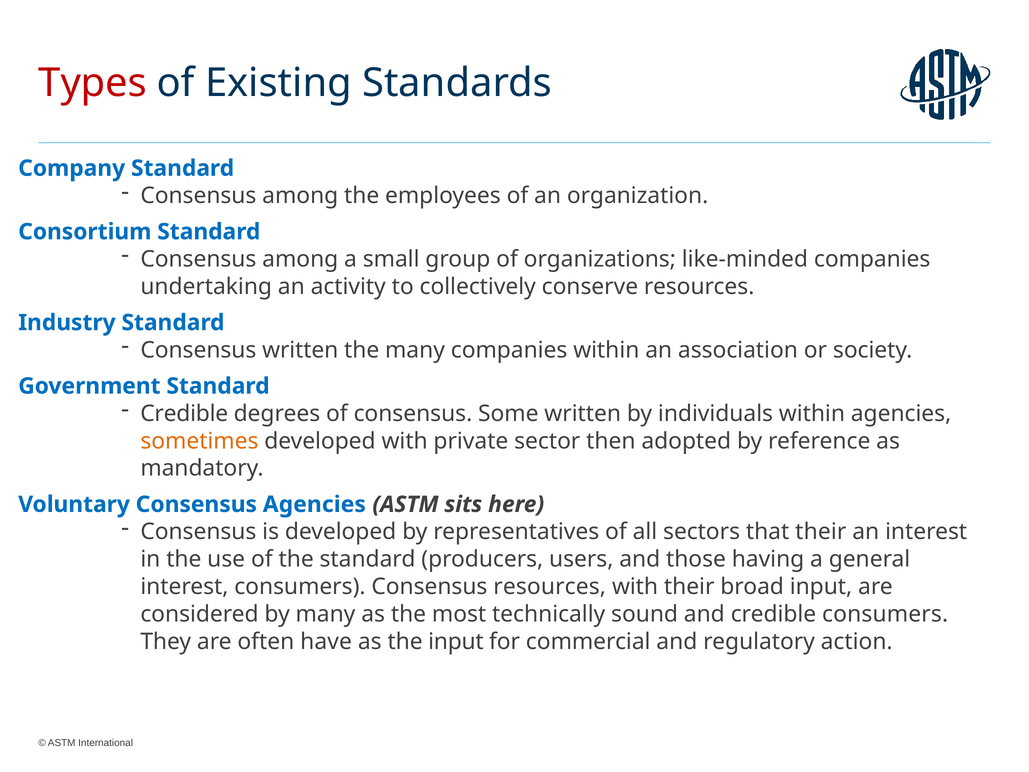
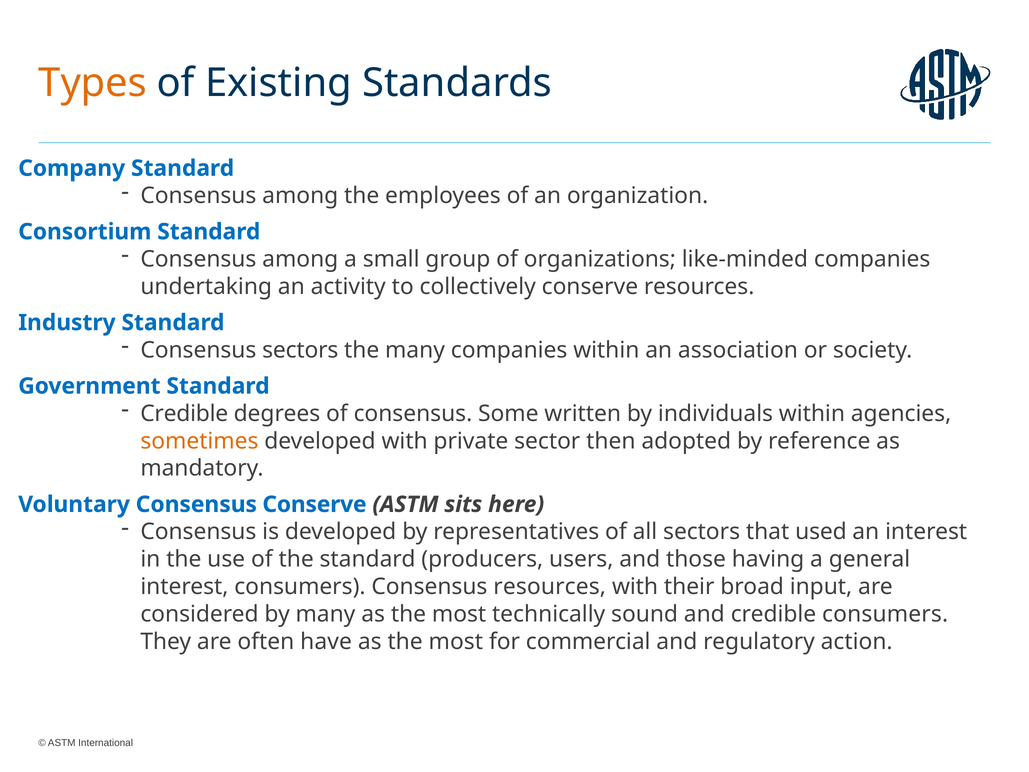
Types colour: red -> orange (93, 83)
Consensus written: written -> sectors (300, 350)
Consensus Agencies: Agencies -> Conserve (314, 504)
that their: their -> used (821, 532)
input: input -> most (456, 641)
